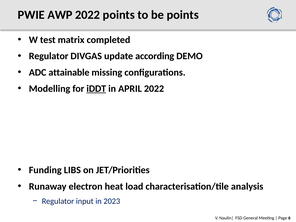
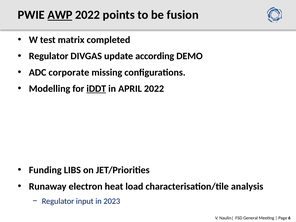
AWP underline: none -> present (60, 15)
be points: points -> fusion (183, 15)
attainable: attainable -> corporate (69, 72)
